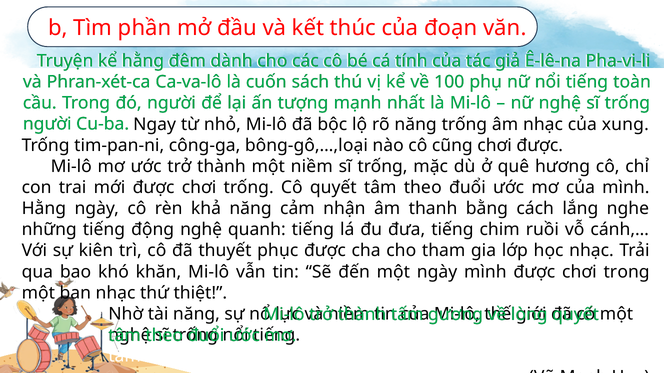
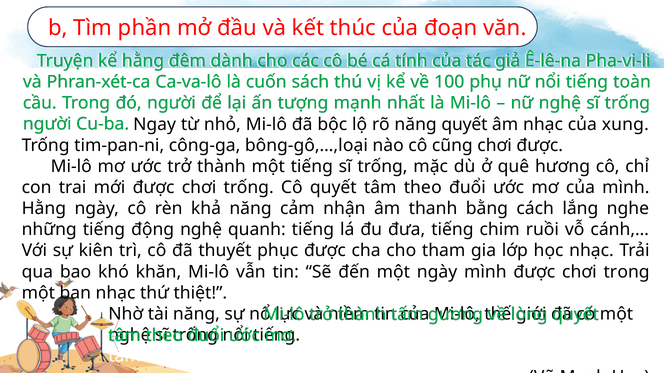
năng trống: trống -> quyết (464, 125)
một niềm: niềm -> tiếng (312, 167)
